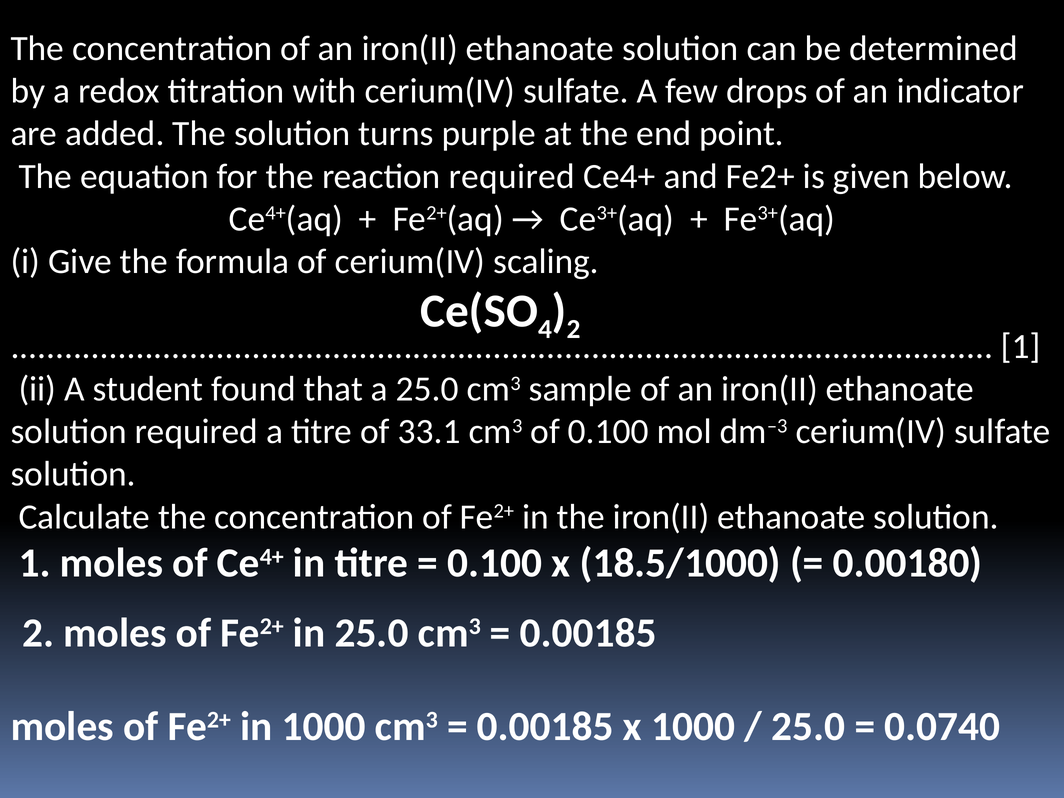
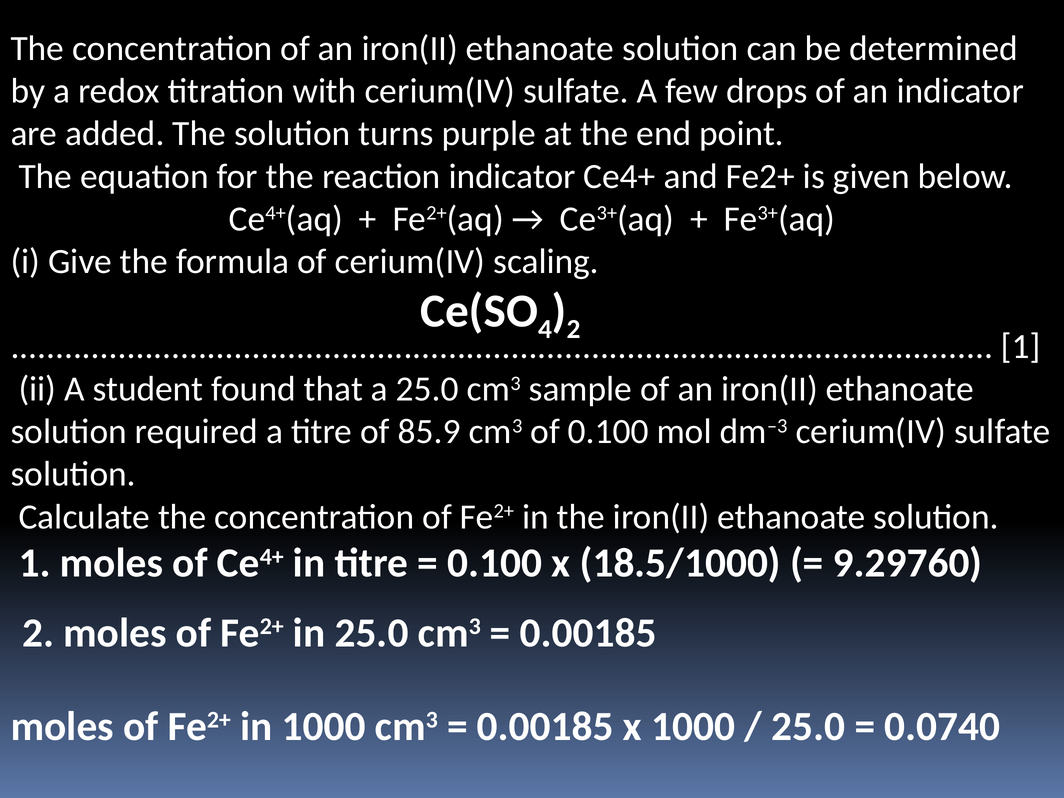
reaction required: required -> indicator (512, 176)
33.1: 33.1 -> 85.9 (429, 432)
0.00180: 0.00180 -> 9.29760 (908, 563)
